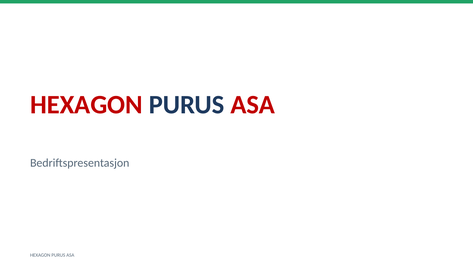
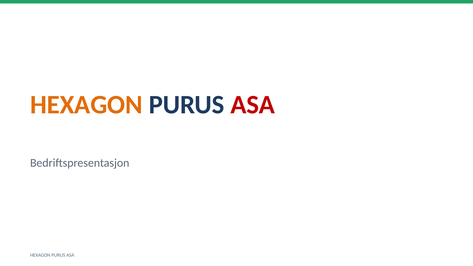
HEXAGON colour: red -> orange (86, 105)
